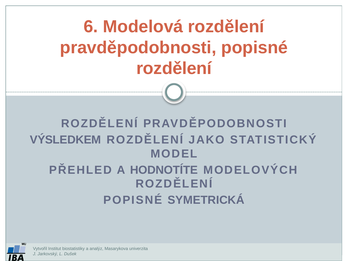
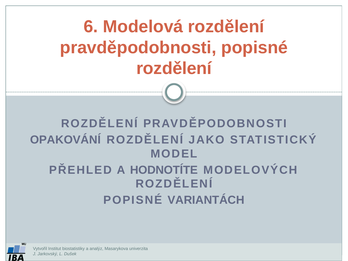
VÝSLEDKEM: VÝSLEDKEM -> OPAKOVÁNÍ (65, 140)
SYMETRICKÁ: SYMETRICKÁ -> VARIANTÁCH (206, 200)
